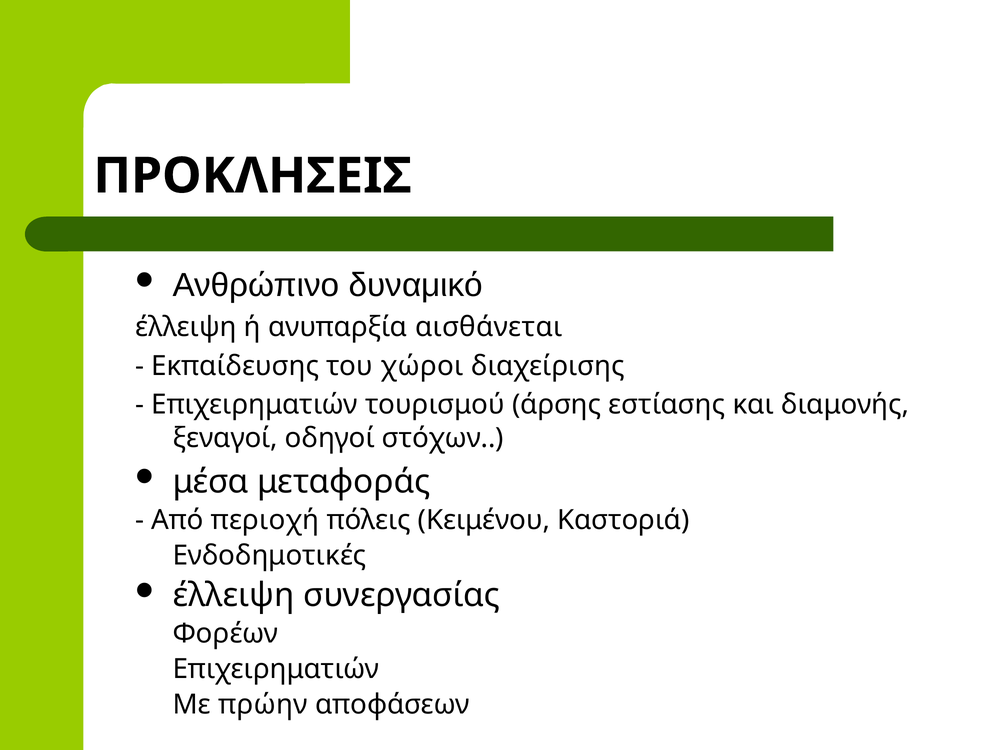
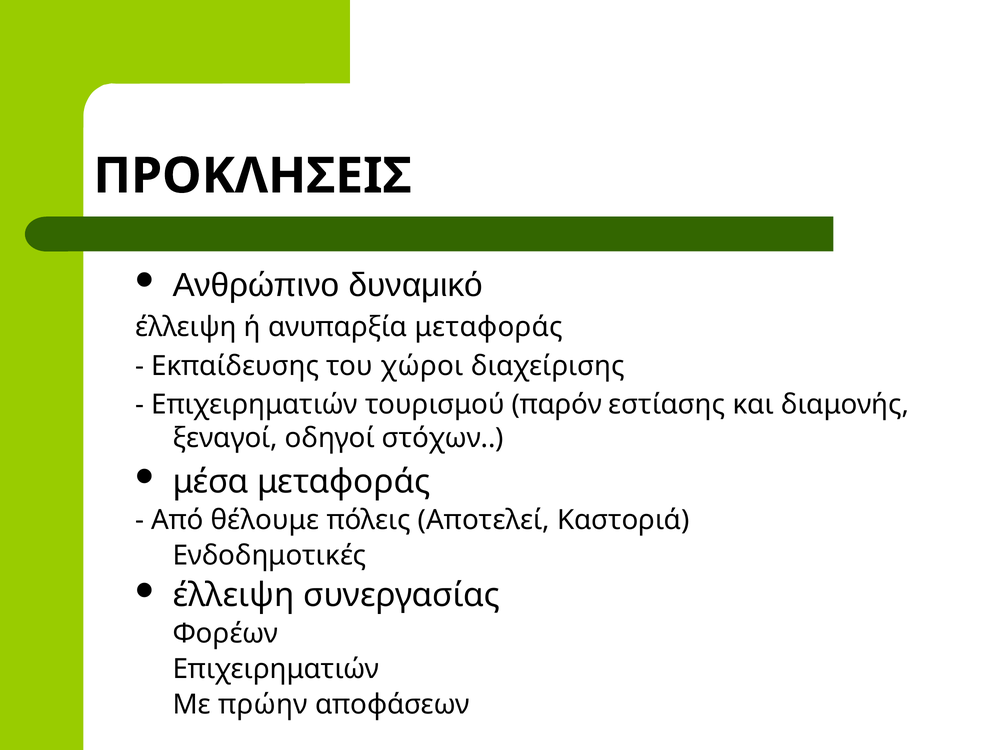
ανυπαρξία αισθάνεται: αισθάνεται -> μεταφοράς (489, 327)
άρσης: άρσης -> παρόν (557, 405)
περιοχή: περιοχή -> θέλουμε (265, 520)
Κειμένου: Κειμένου -> Αποτελεί (484, 520)
